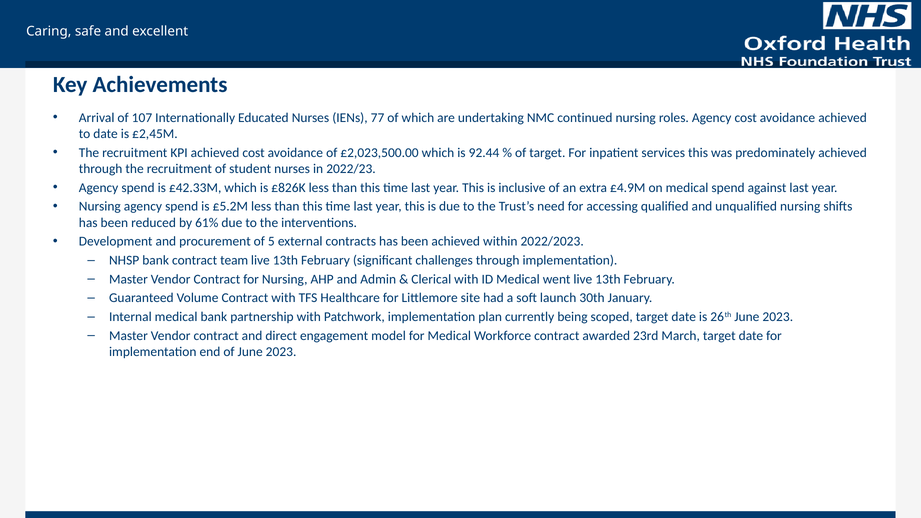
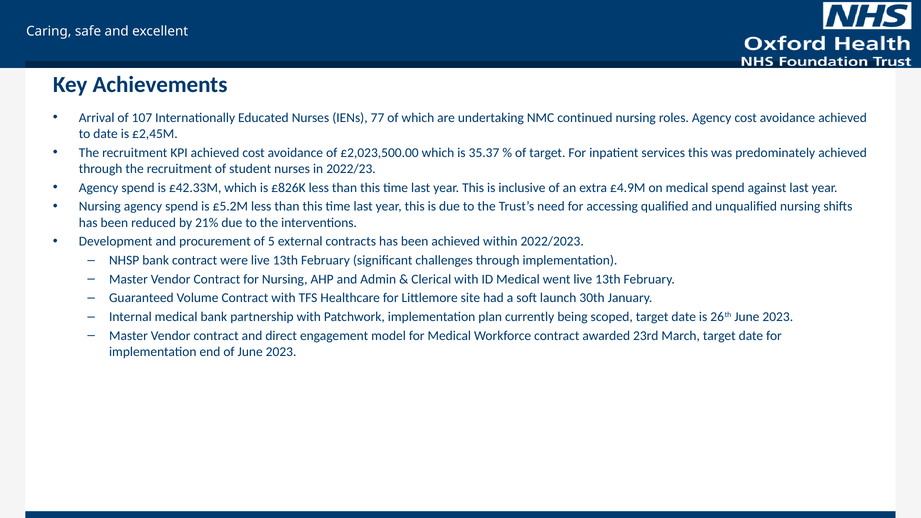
92.44: 92.44 -> 35.37 (484, 153)
61%: 61% -> 21% (207, 223)
team: team -> were (234, 260)
